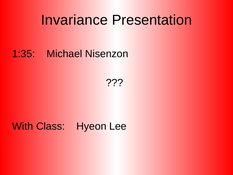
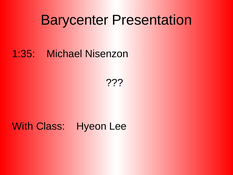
Invariance: Invariance -> Barycenter (75, 20)
